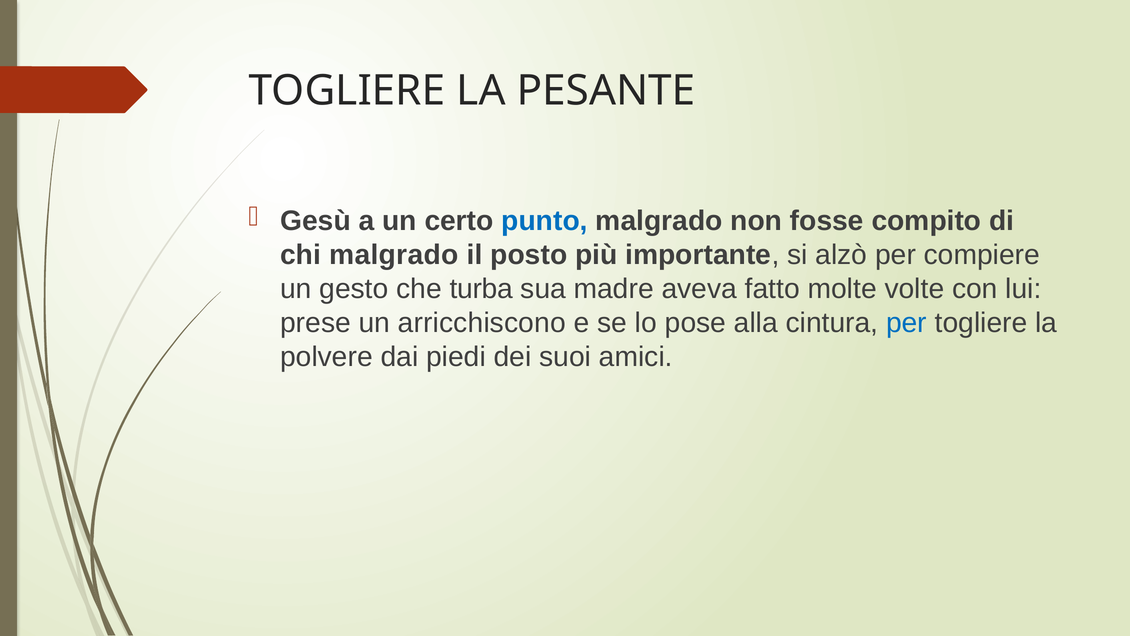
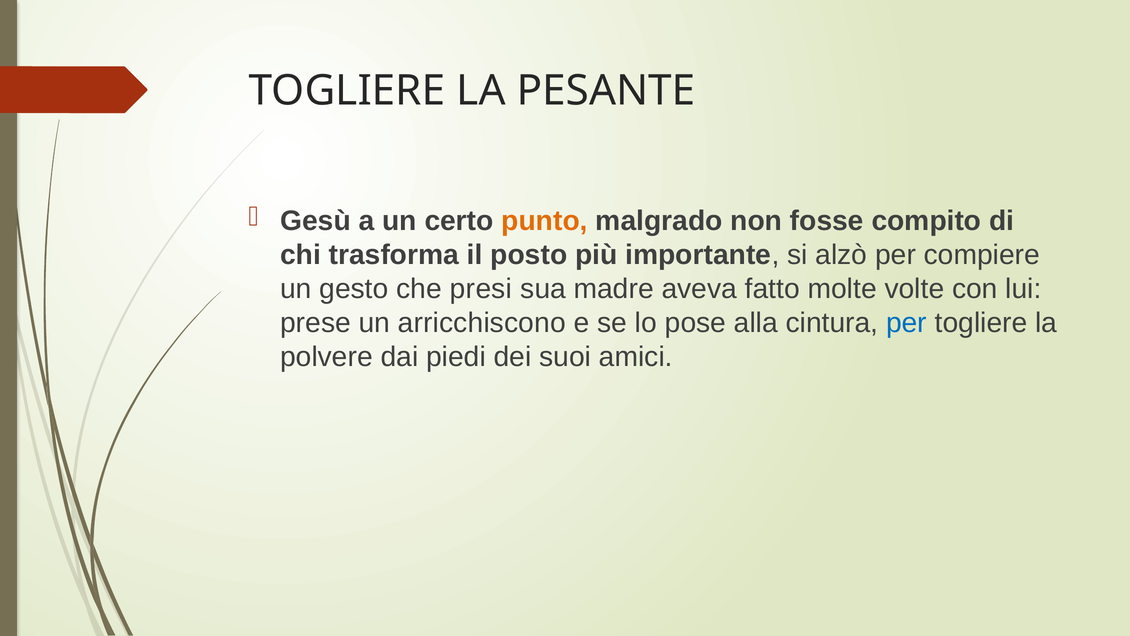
punto colour: blue -> orange (545, 221)
chi malgrado: malgrado -> trasforma (394, 255)
turba: turba -> presi (481, 289)
